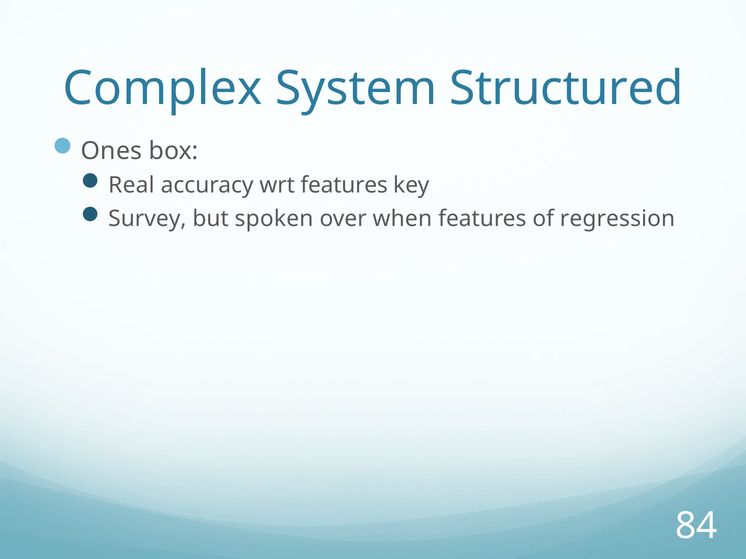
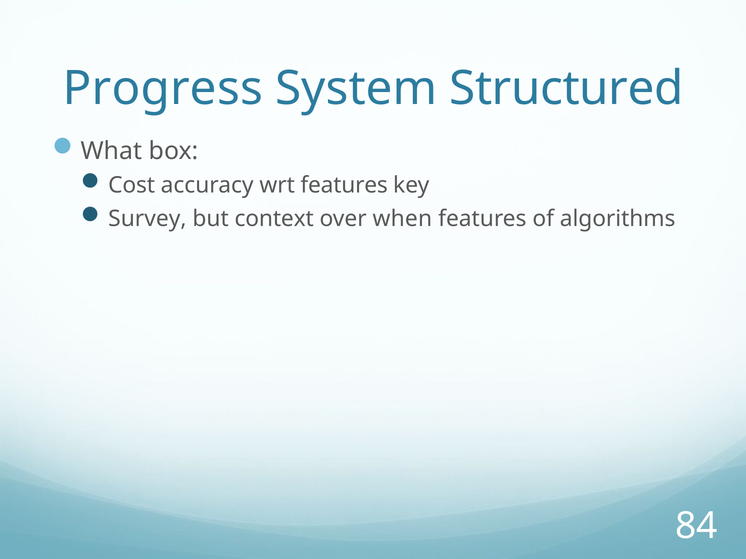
Complex: Complex -> Progress (163, 89)
Ones: Ones -> What (112, 151)
Real: Real -> Cost (132, 186)
spoken: spoken -> context (274, 219)
regression: regression -> algorithms (618, 219)
